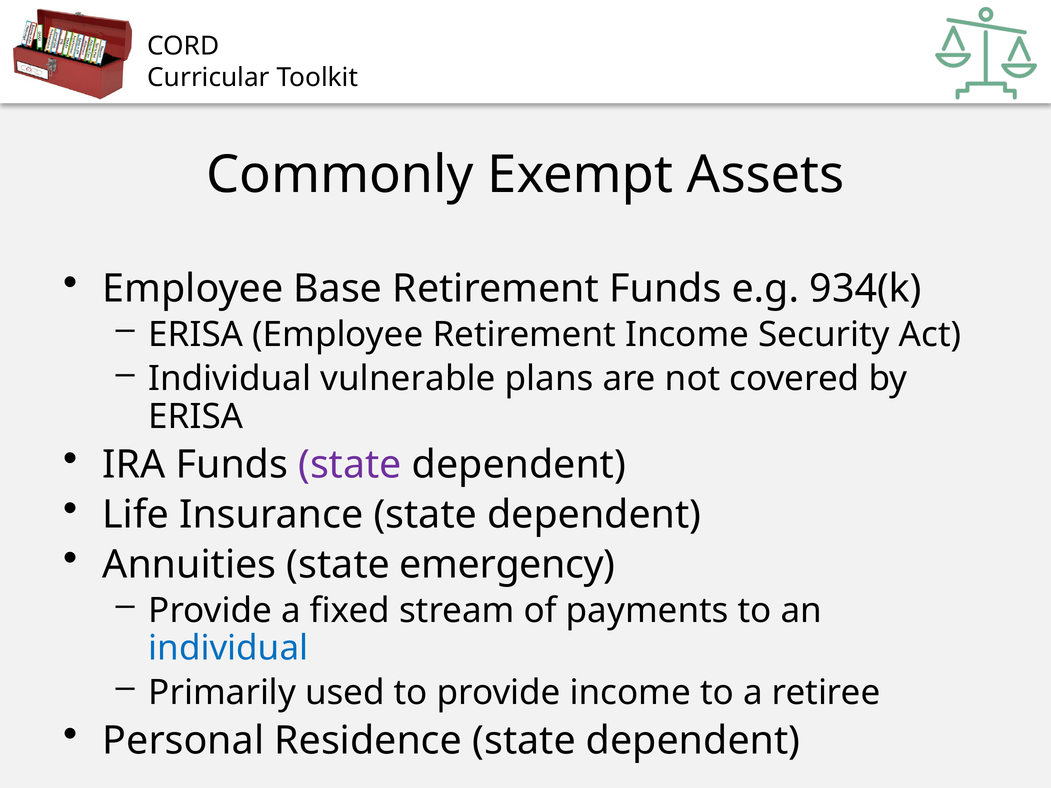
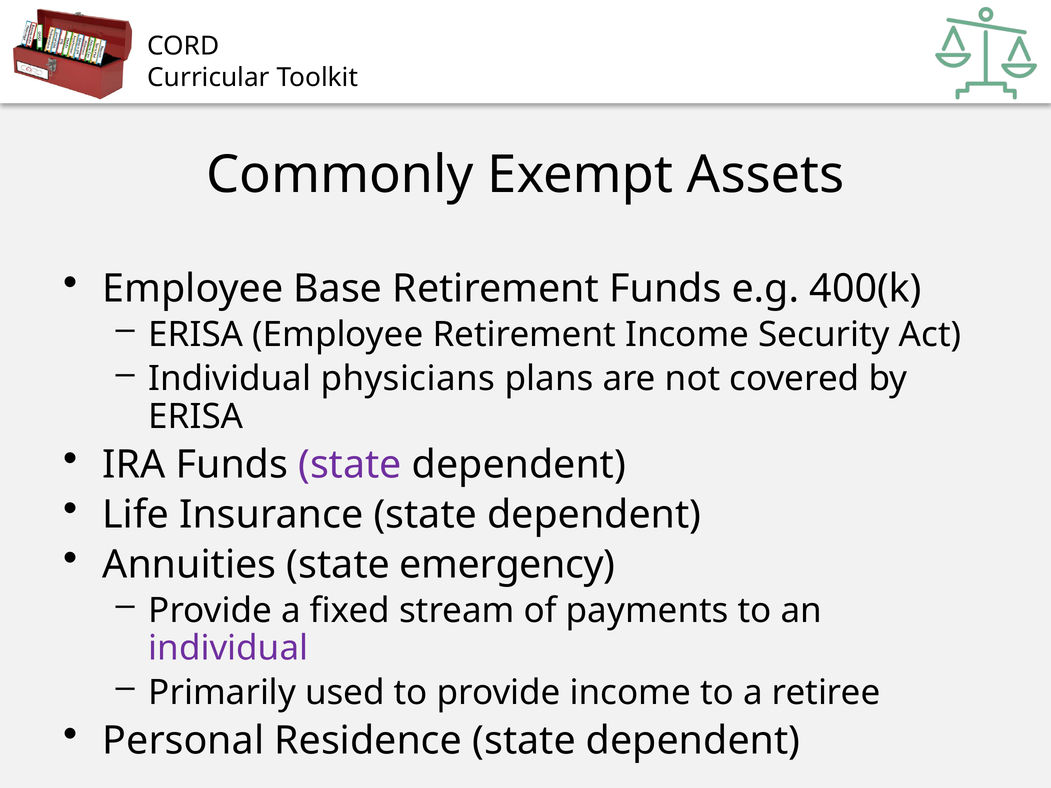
934(k: 934(k -> 400(k (866, 289)
vulnerable: vulnerable -> physicians (408, 379)
individual colour: blue -> purple (228, 649)
